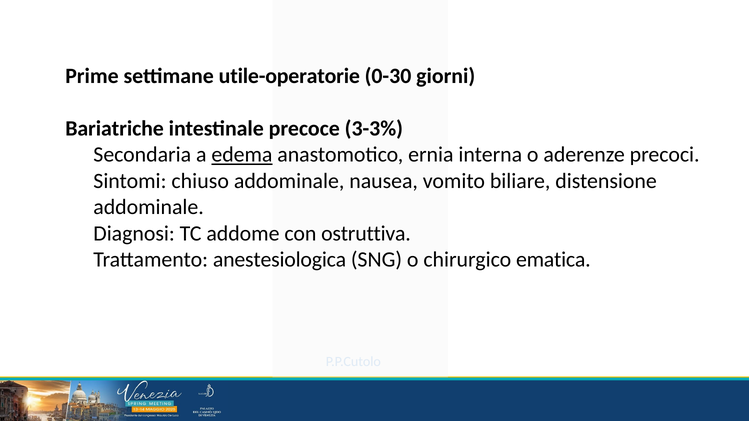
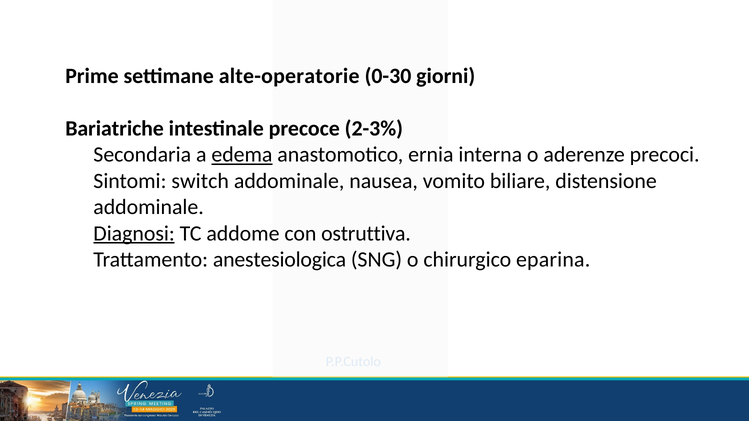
utile-operatorie: utile-operatorie -> alte-operatorie (289, 76)
3-3%: 3-3% -> 2-3% (374, 129)
chiuso: chiuso -> switch (200, 181)
Diagnosi underline: none -> present (134, 234)
ematica: ematica -> eparina (553, 260)
